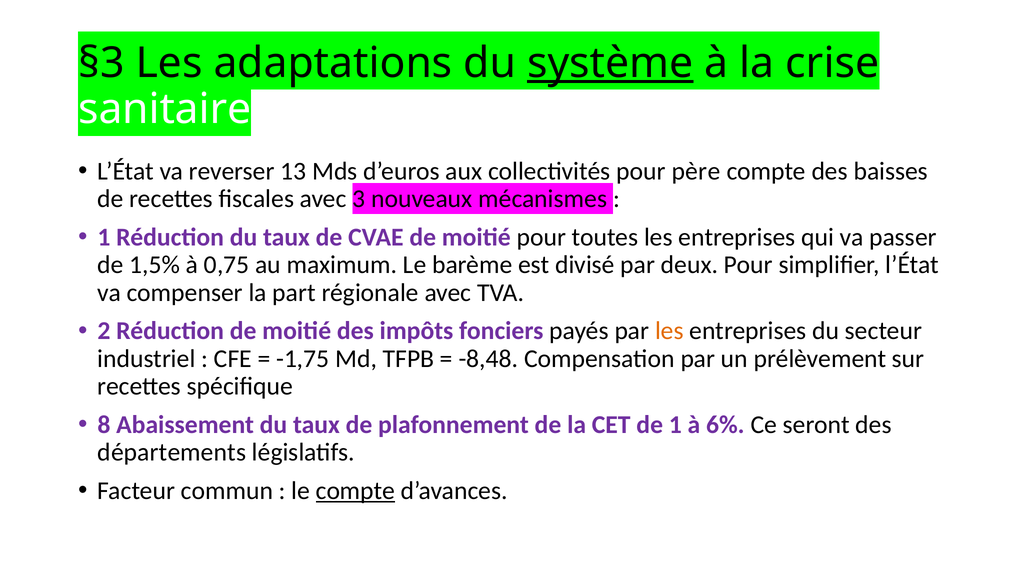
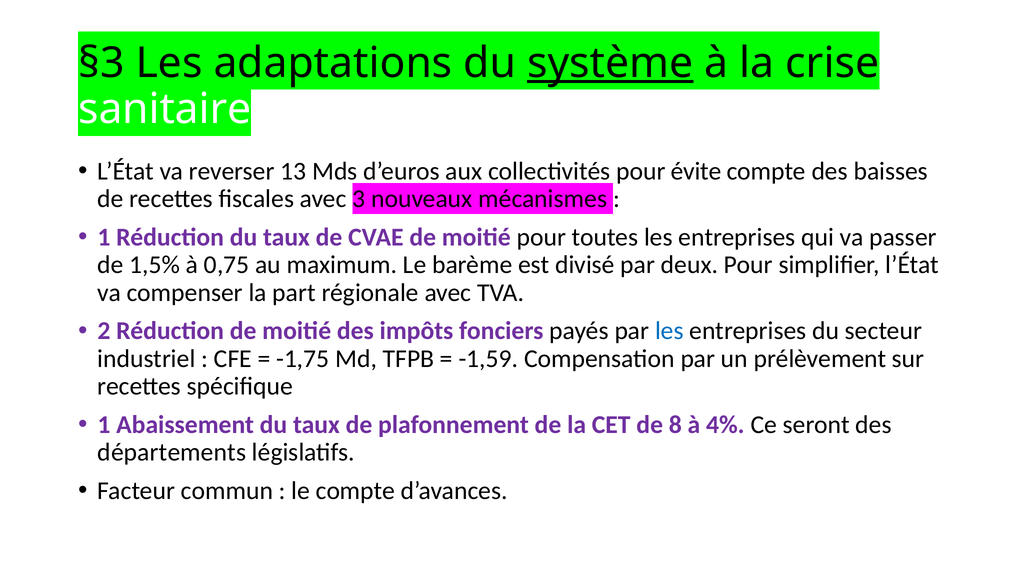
père: père -> évite (696, 171)
les colour: orange -> blue (669, 331)
-8,48: -8,48 -> -1,59 (488, 359)
8: 8 -> 1 (104, 425)
de 1: 1 -> 8 (675, 425)
6%: 6% -> 4% (725, 425)
compte underline: present -> none (355, 491)
